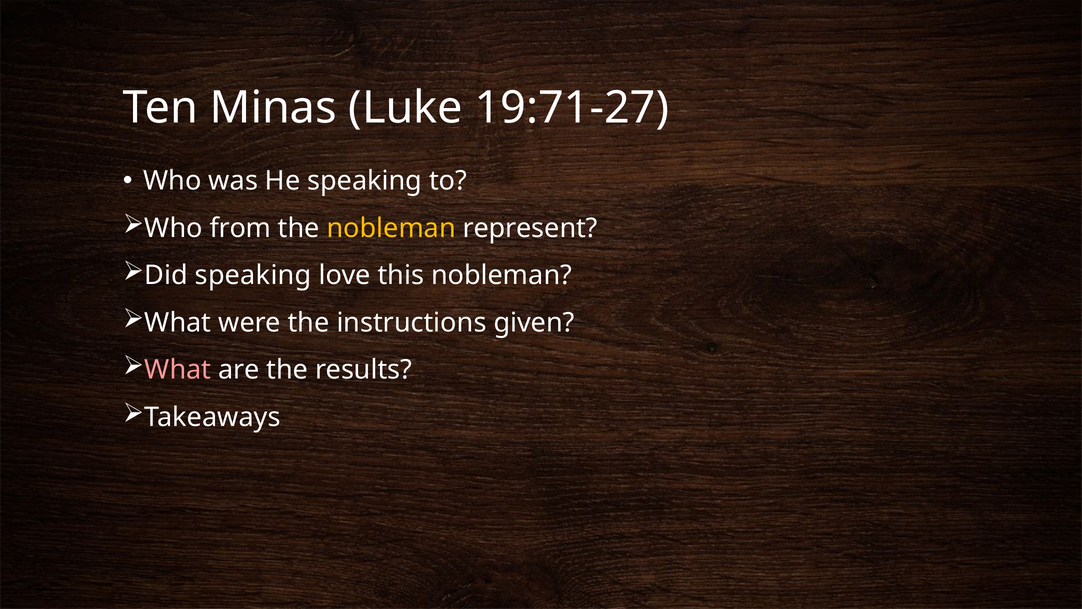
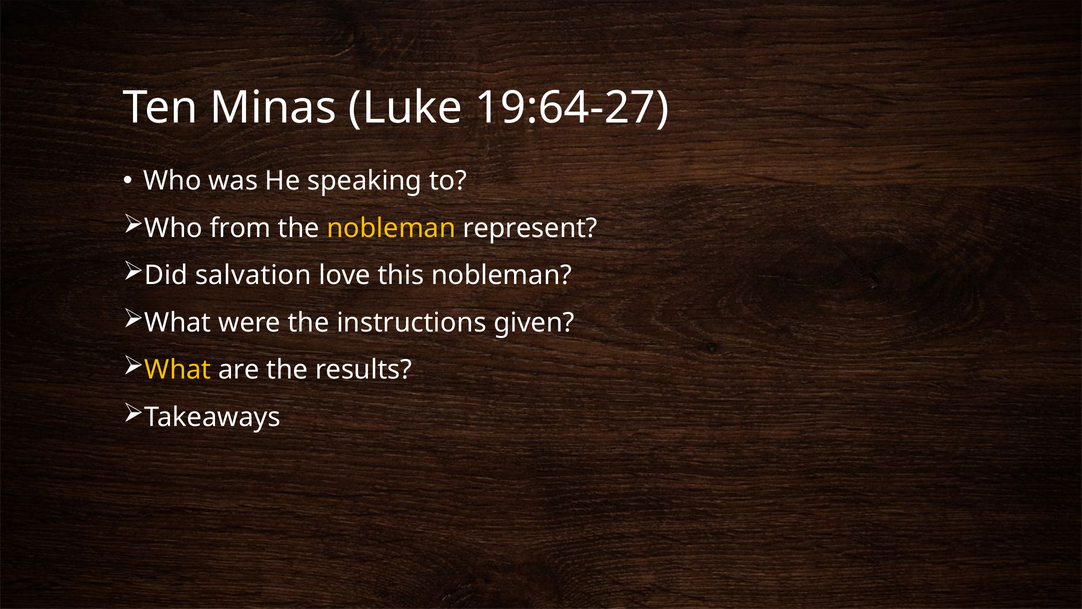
19:71-27: 19:71-27 -> 19:64-27 (572, 108)
Did speaking: speaking -> salvation (253, 275)
What colour: pink -> yellow (178, 370)
